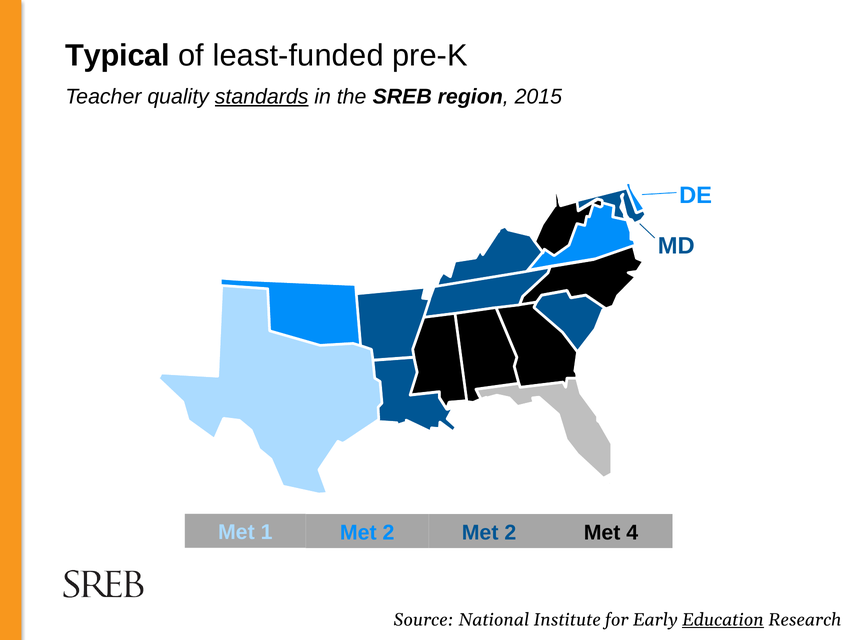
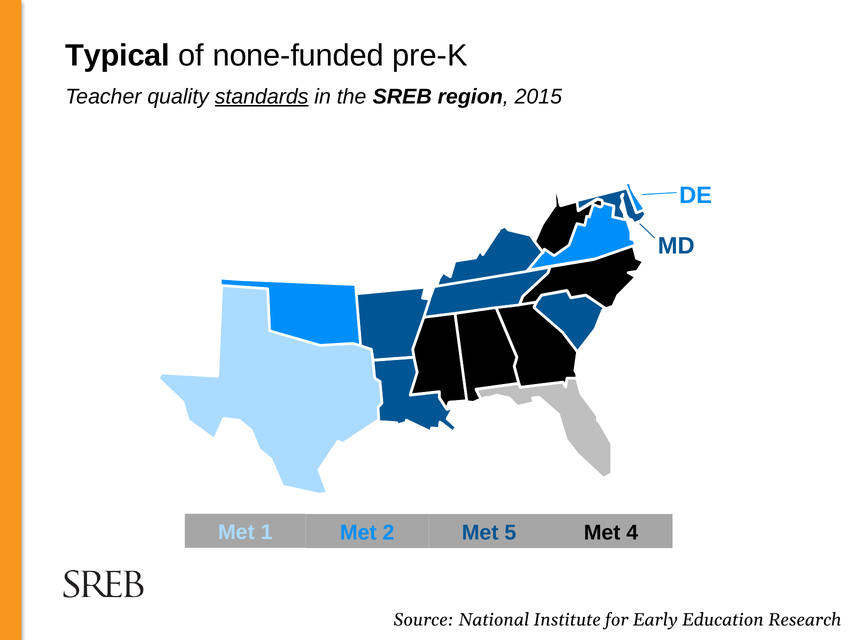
least-funded: least-funded -> none-funded (298, 56)
2: 2 -> 5 (510, 532)
Education underline: present -> none (723, 619)
